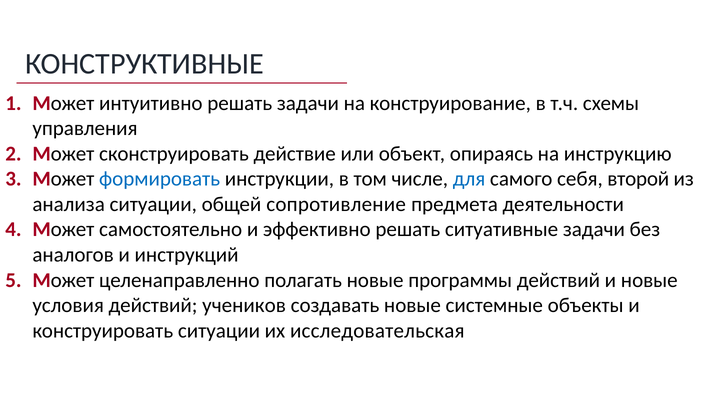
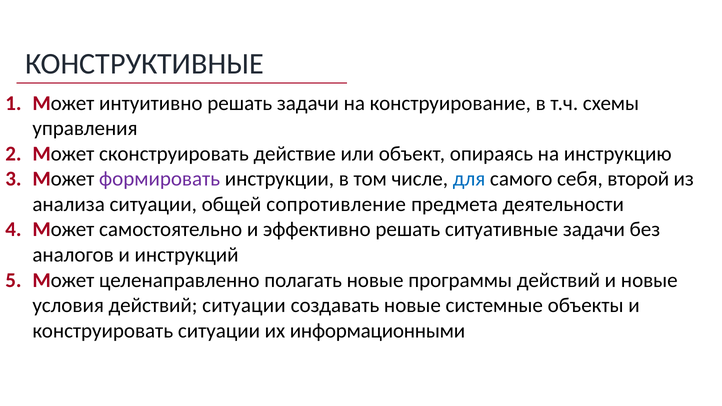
формировать colour: blue -> purple (160, 179)
действий учеников: учеников -> ситуации (244, 305)
исследовательская: исследовательская -> информационными (377, 331)
